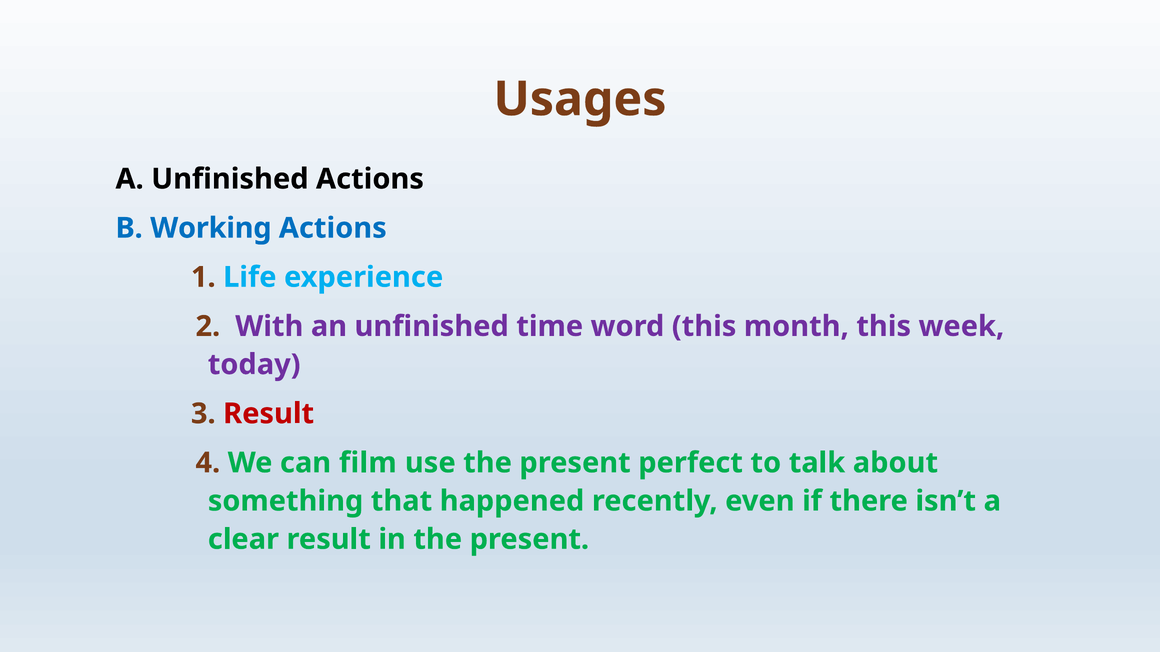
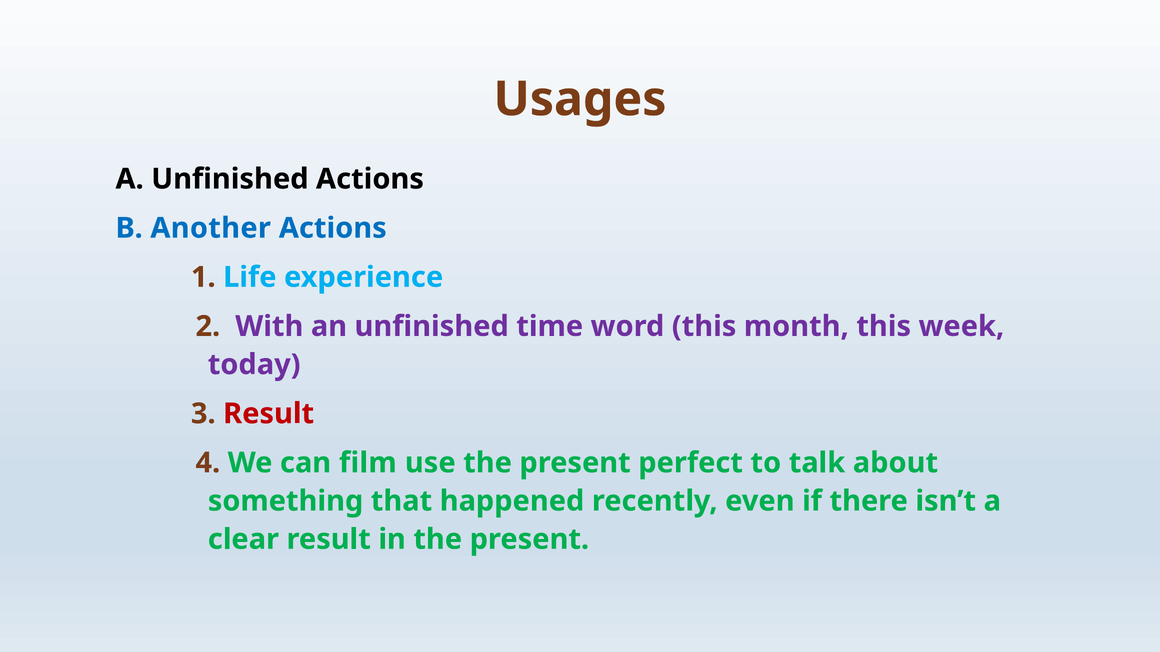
Working: Working -> Another (211, 228)
